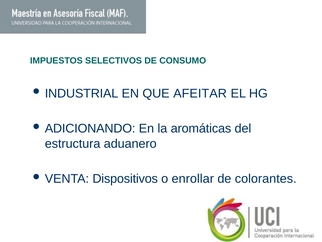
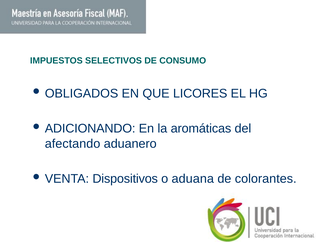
INDUSTRIAL: INDUSTRIAL -> OBLIGADOS (82, 93)
AFEITAR: AFEITAR -> LICORES (200, 93)
estructura: estructura -> afectando (73, 143)
enrollar: enrollar -> aduana (193, 178)
